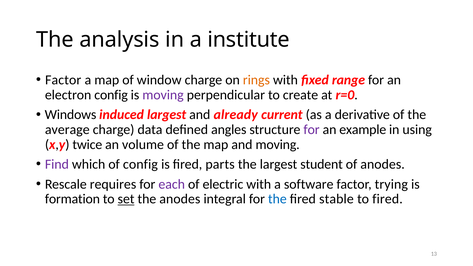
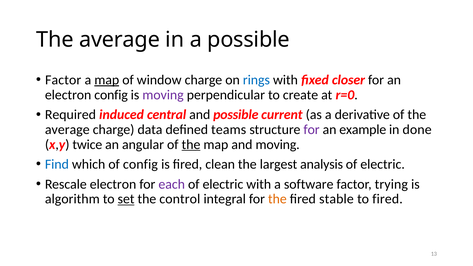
analysis: analysis -> average (120, 40)
a institute: institute -> possible (249, 40)
map underline: none -> present (107, 80)
rings colour: orange -> blue (256, 80)
range: range -> closer (348, 80)
Windows: Windows -> Required (70, 115)
induced largest: largest -> central (167, 115)
and already: already -> possible (236, 115)
angles: angles -> teams (229, 130)
using: using -> done (417, 130)
volume: volume -> angular (143, 145)
the underline: none -> present (191, 145)
Find colour: purple -> blue (57, 164)
parts: parts -> clean (220, 164)
student: student -> analysis (322, 164)
anodes: anodes -> electric (383, 164)
Rescale requires: requires -> electron (113, 184)
formation: formation -> algorithm (72, 199)
the anodes: anodes -> control (180, 199)
the colour: blue -> orange (277, 199)
